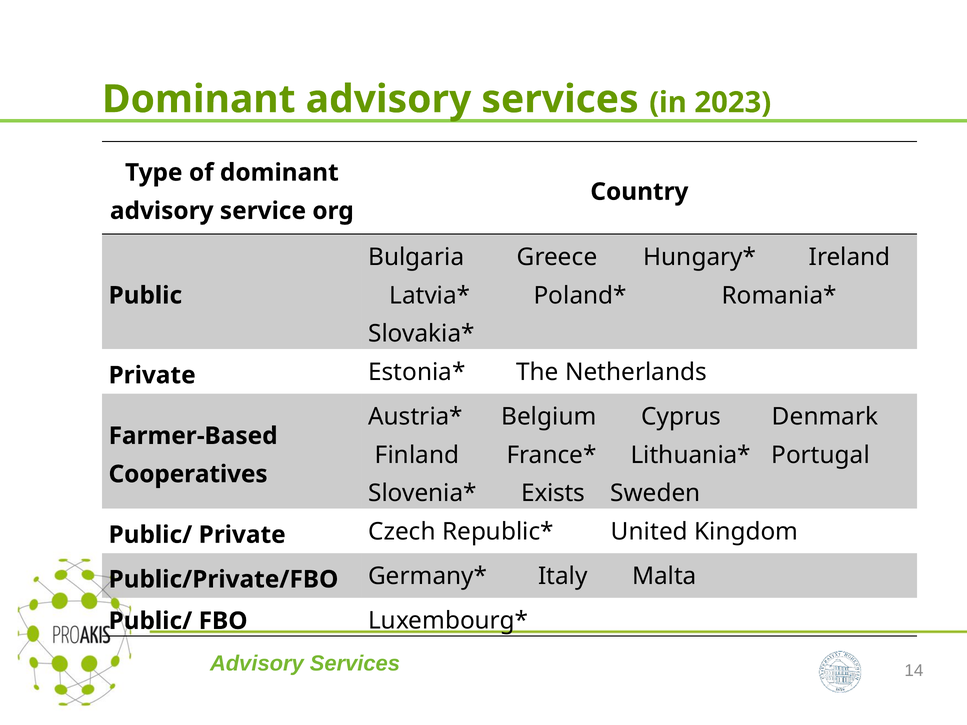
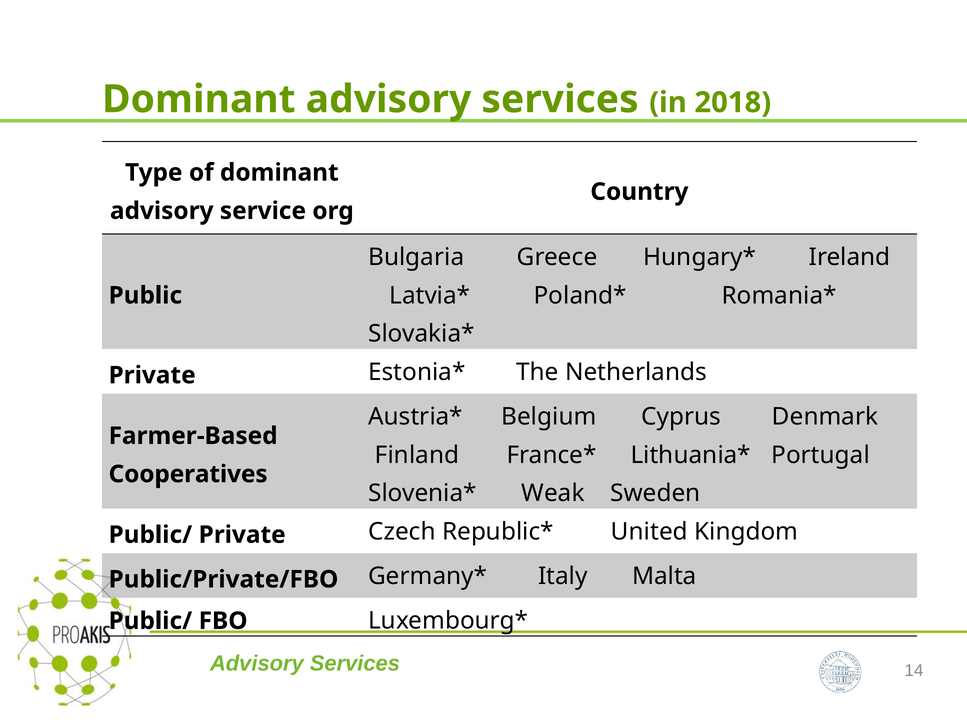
2023: 2023 -> 2018 (733, 103)
Exists: Exists -> Weak (553, 493)
